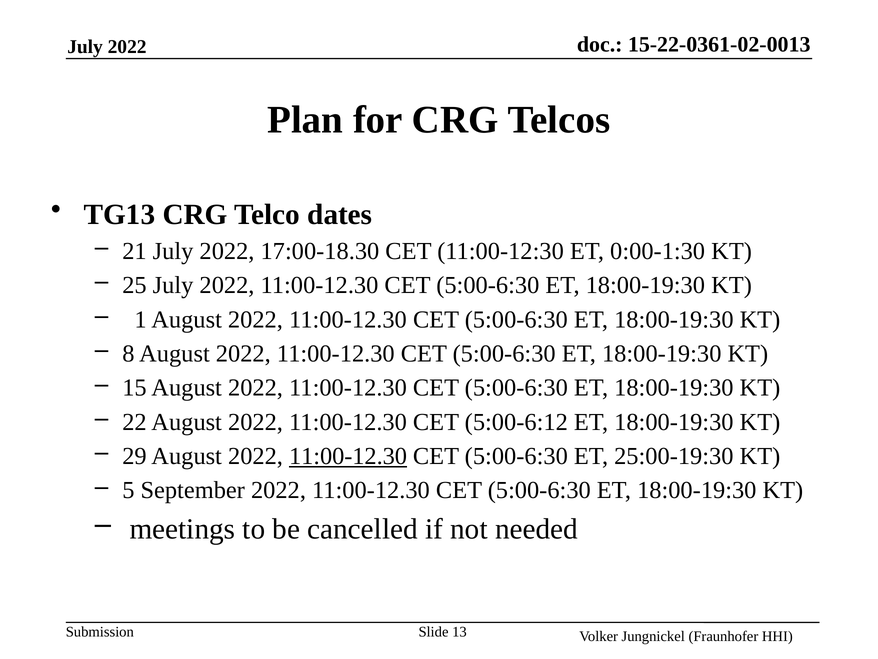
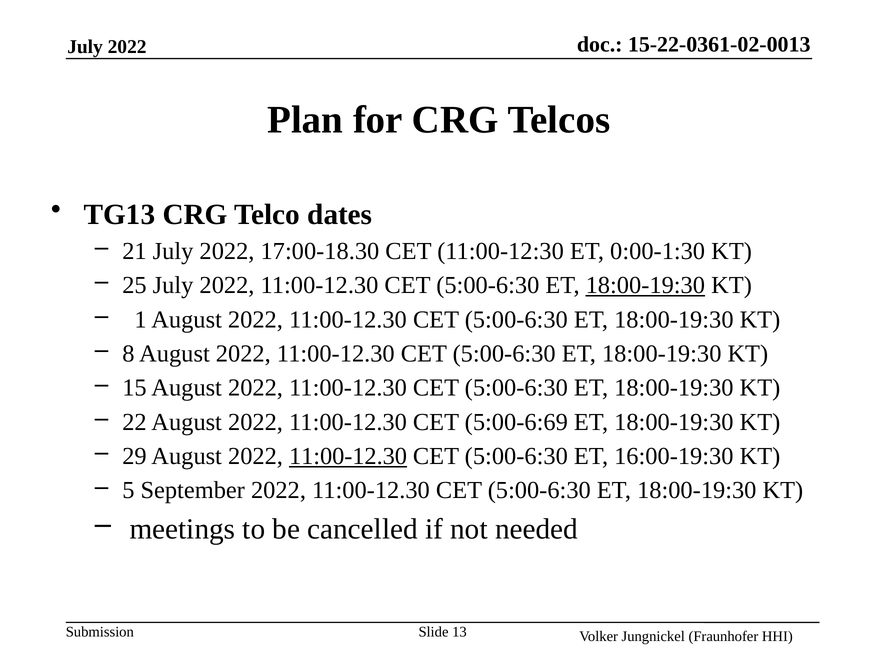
18:00-19:30 underline: none -> present (645, 285)
5:00-6:12: 5:00-6:12 -> 5:00-6:69 (516, 422)
25:00-19:30: 25:00-19:30 -> 16:00-19:30 (674, 456)
